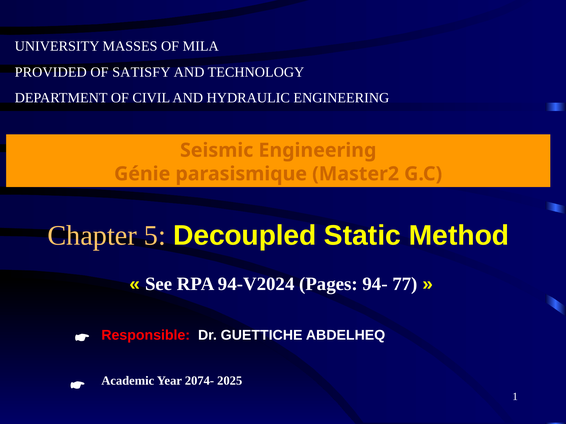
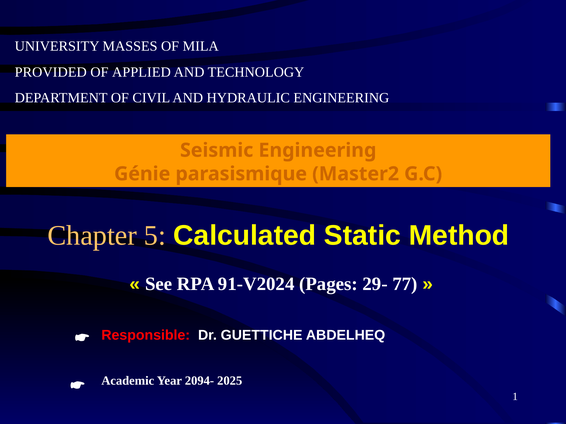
SATISFY: SATISFY -> APPLIED (141, 72)
Decoupled: Decoupled -> Calculated (245, 236)
94-V2024: 94-V2024 -> 91-V2024 (256, 284)
94-: 94- -> 29- (375, 284)
2074-: 2074- -> 2094- (199, 381)
